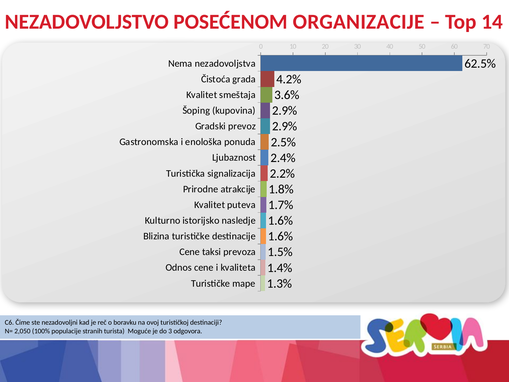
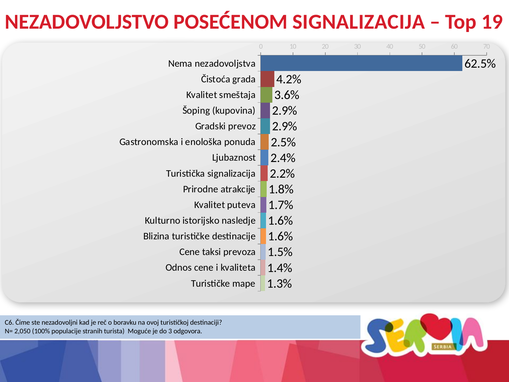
POSEĆENOM ORGANIZACIJE: ORGANIZACIJE -> SIGNALIZACIJA (359, 22)
14: 14 -> 19 (492, 22)
